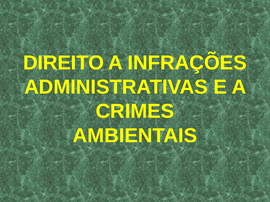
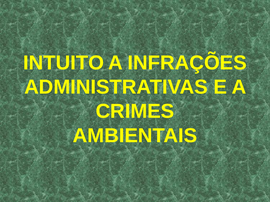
DIREITO: DIREITO -> INTUITO (64, 63)
